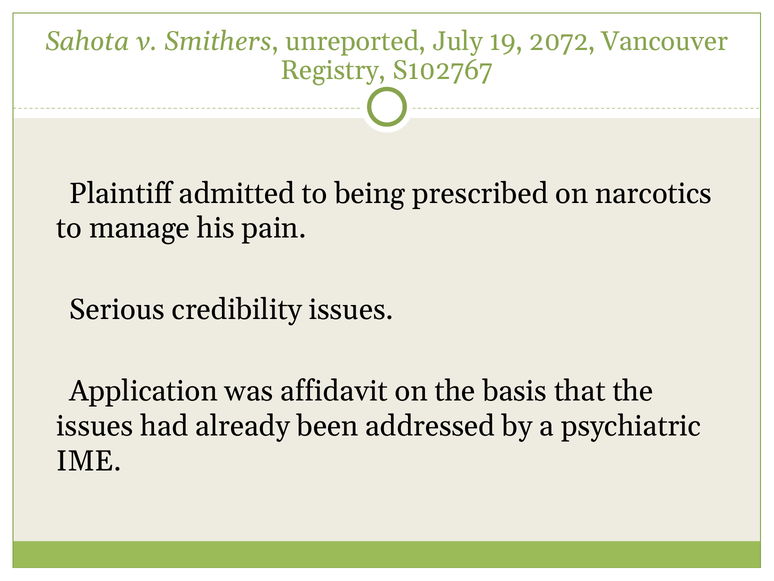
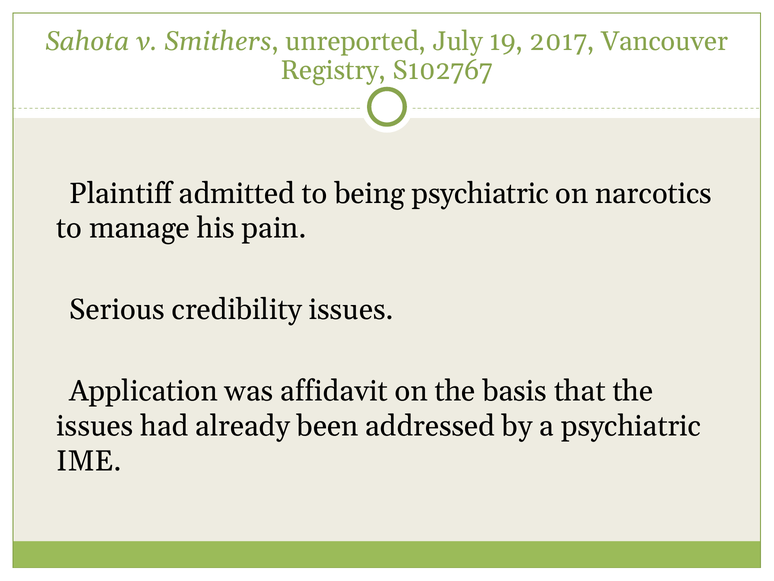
2072: 2072 -> 2017 (562, 41)
being prescribed: prescribed -> psychiatric (480, 193)
